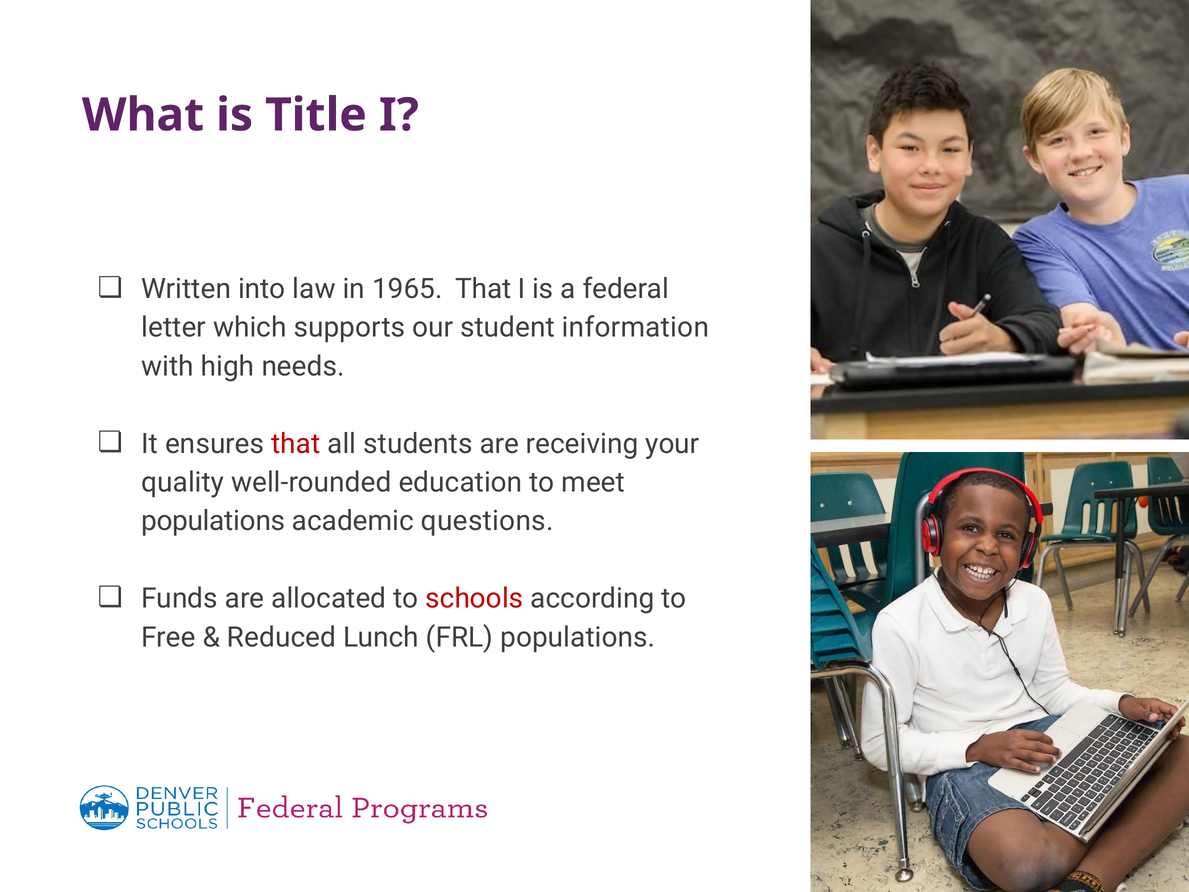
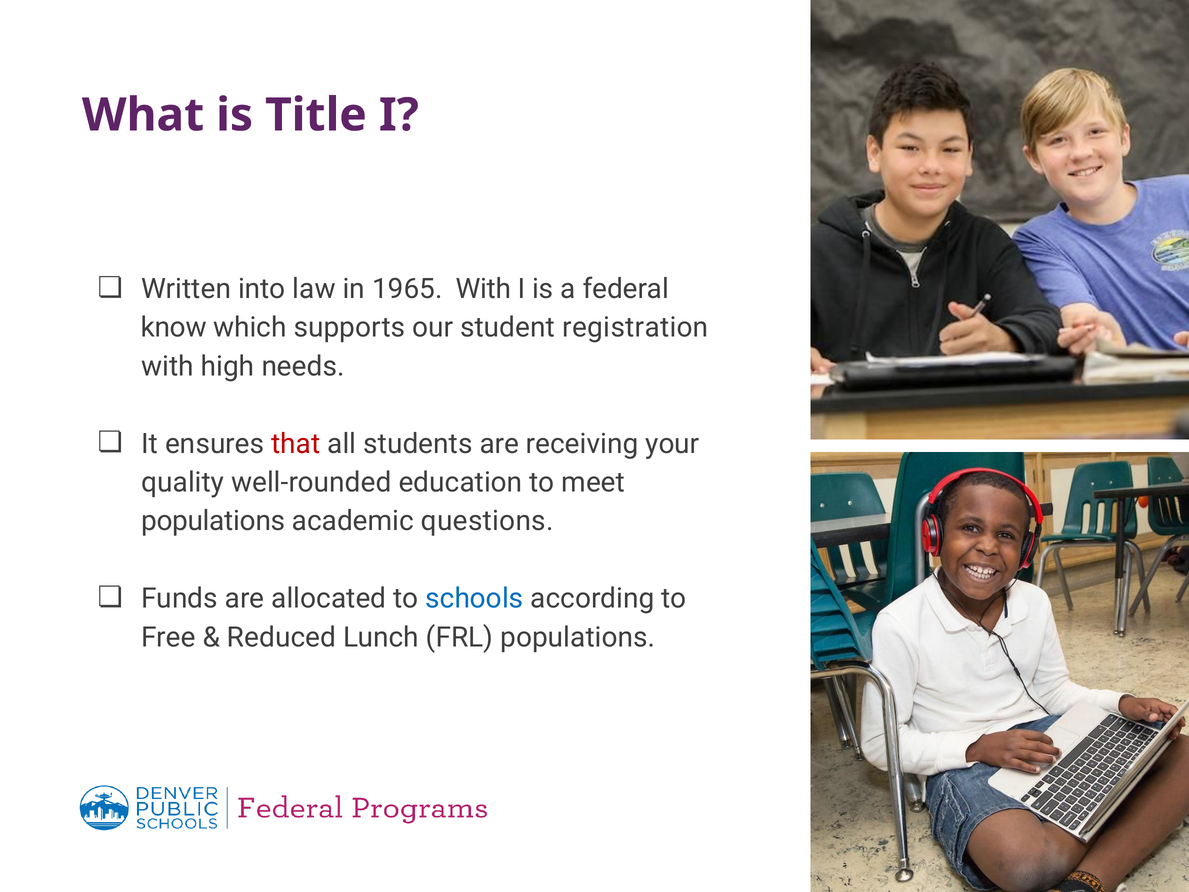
1965 That: That -> With (483, 289)
letter: letter -> know (174, 327)
information: information -> registration (635, 327)
schools colour: red -> blue (474, 599)
